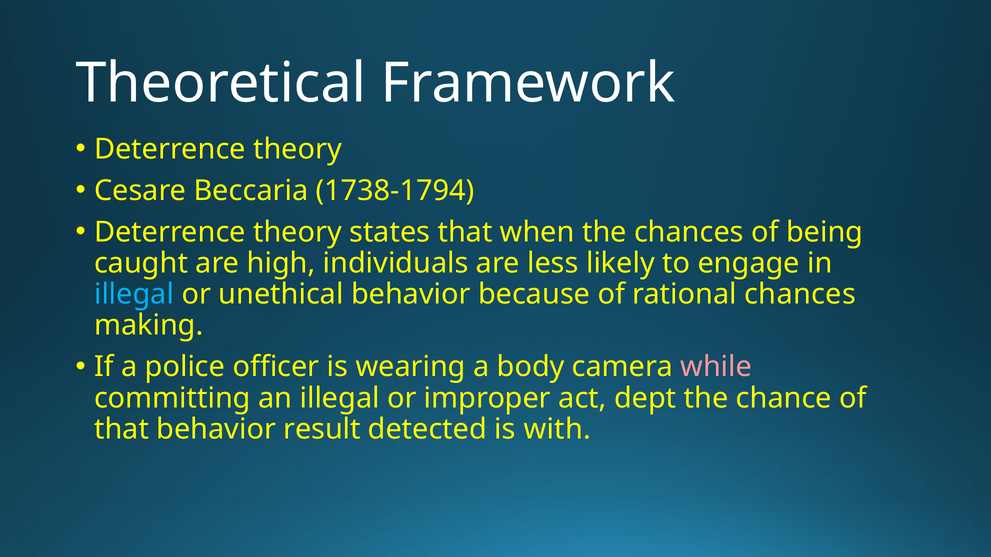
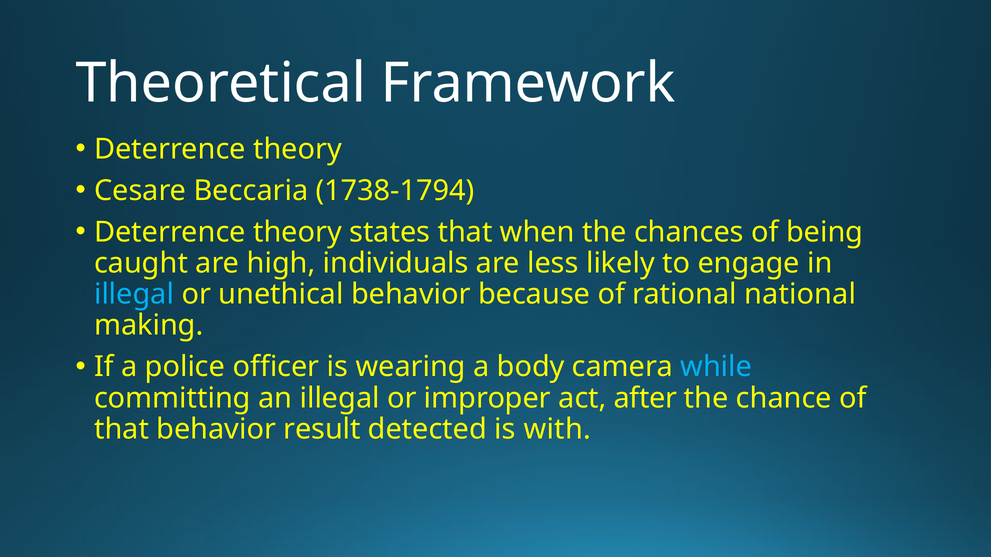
rational chances: chances -> national (800, 294)
while colour: pink -> light blue (716, 367)
dept: dept -> after (645, 398)
